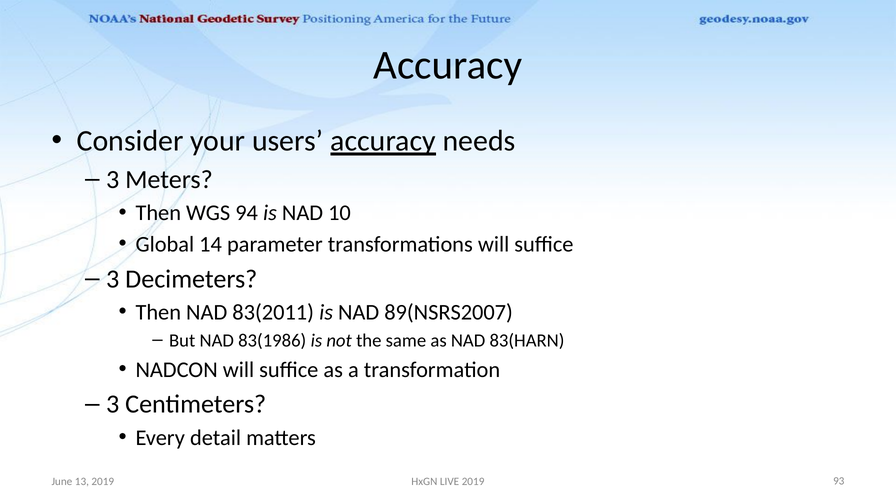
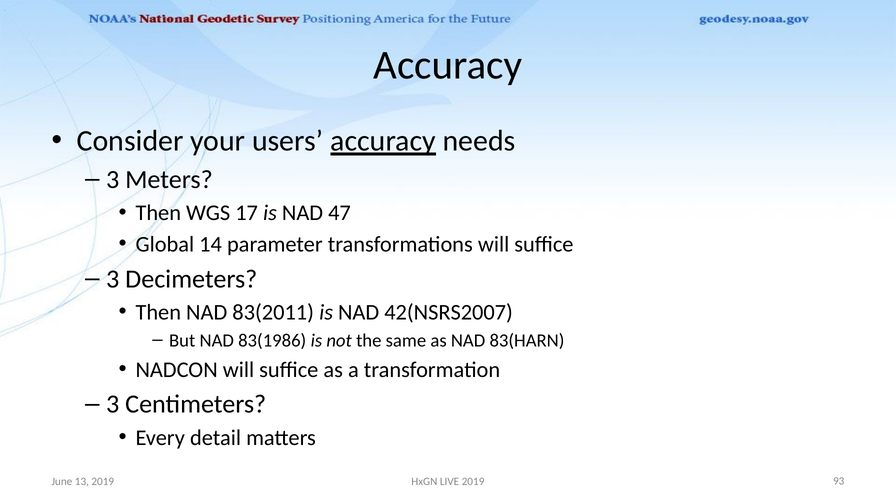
94: 94 -> 17 (247, 213)
10: 10 -> 47 (340, 213)
89(NSRS2007: 89(NSRS2007 -> 42(NSRS2007 (449, 312)
